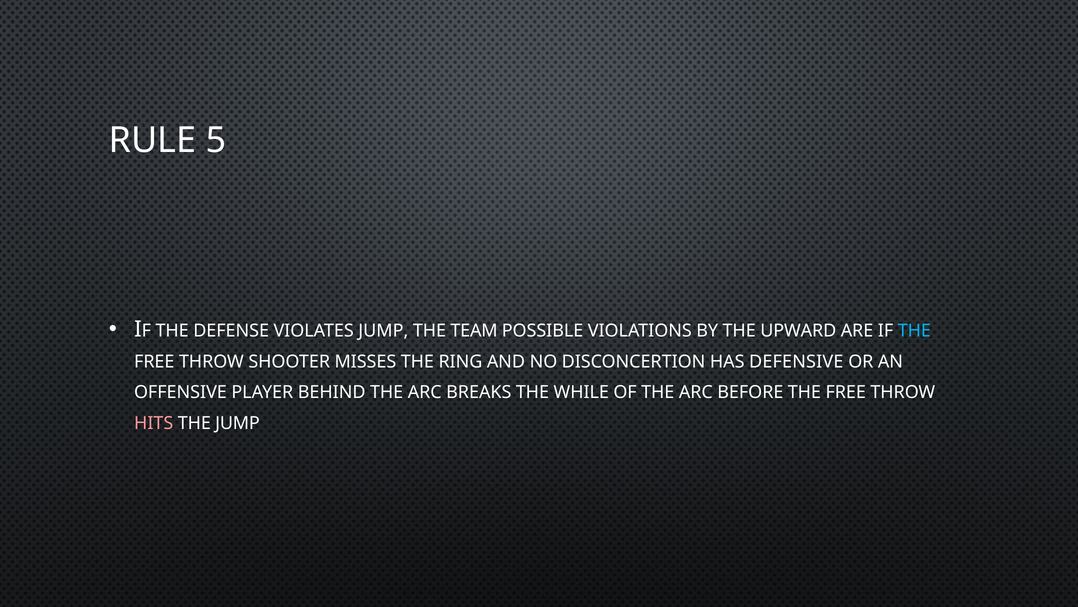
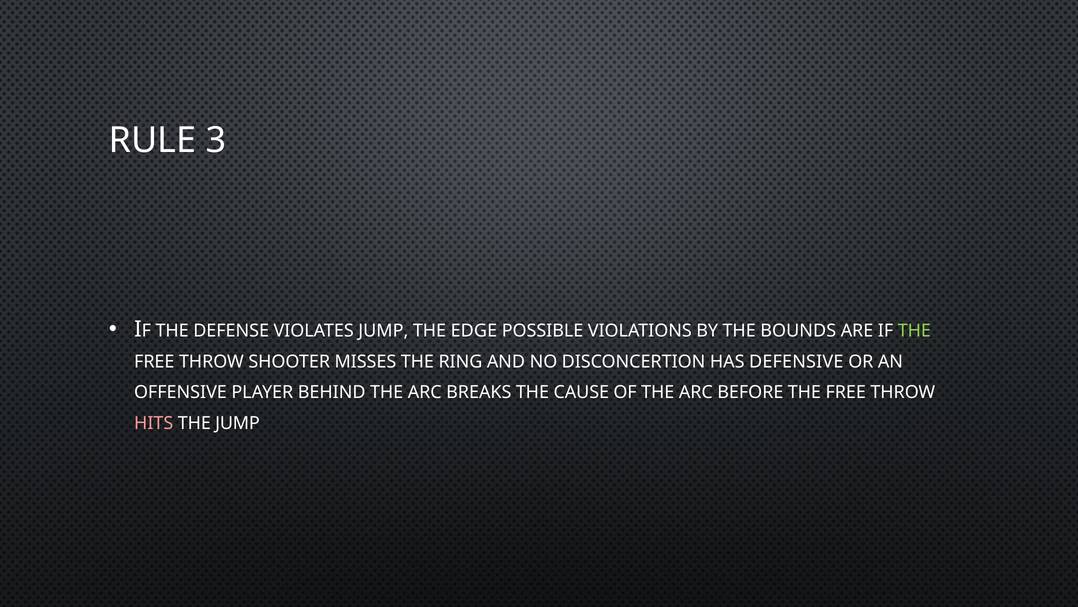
5: 5 -> 3 (216, 140)
TEAM: TEAM -> EDGE (474, 331)
UPWARD: UPWARD -> BOUNDS (798, 331)
THE colour: light blue -> light green (914, 331)
WHILE: WHILE -> CAUSE (581, 392)
